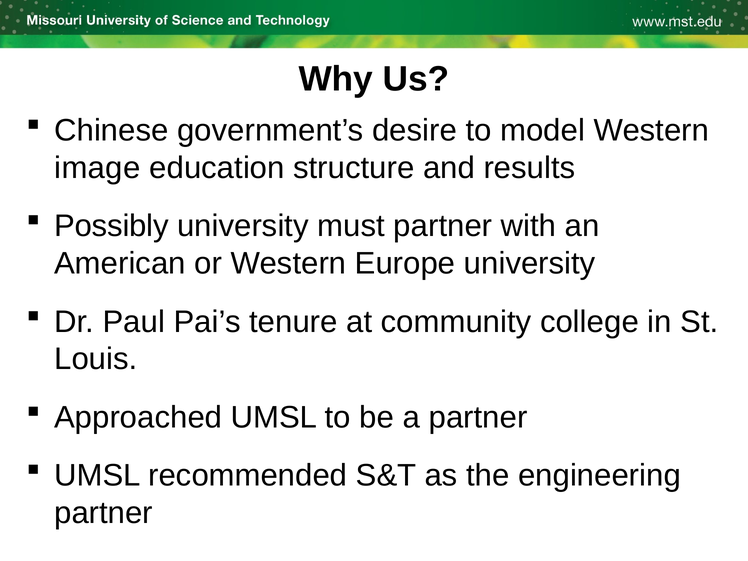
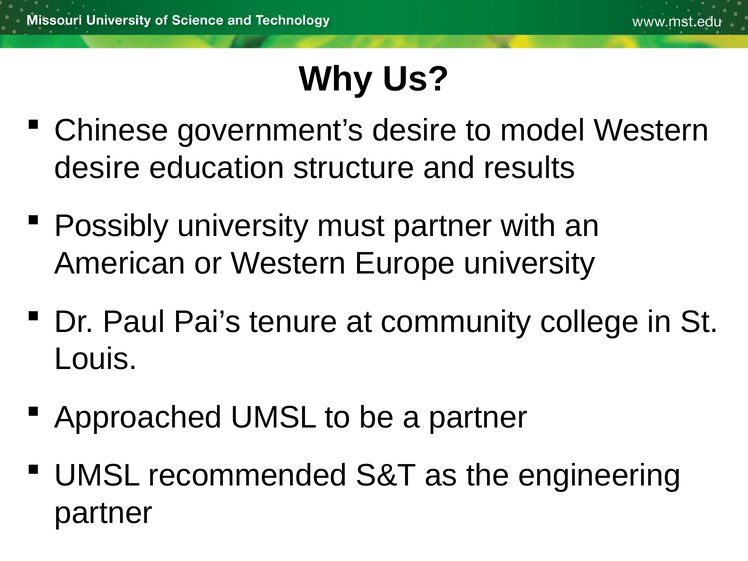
image: image -> desire (97, 168)
